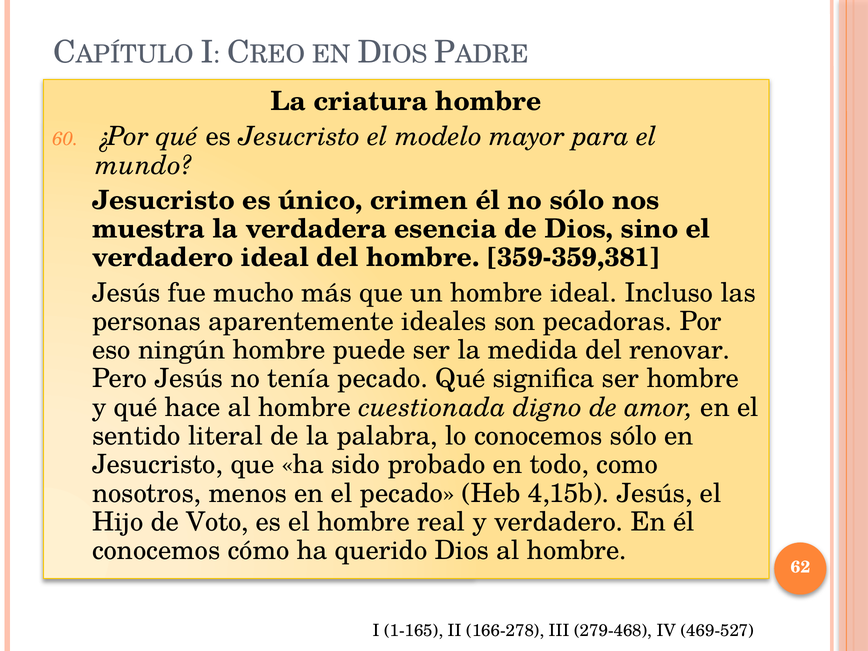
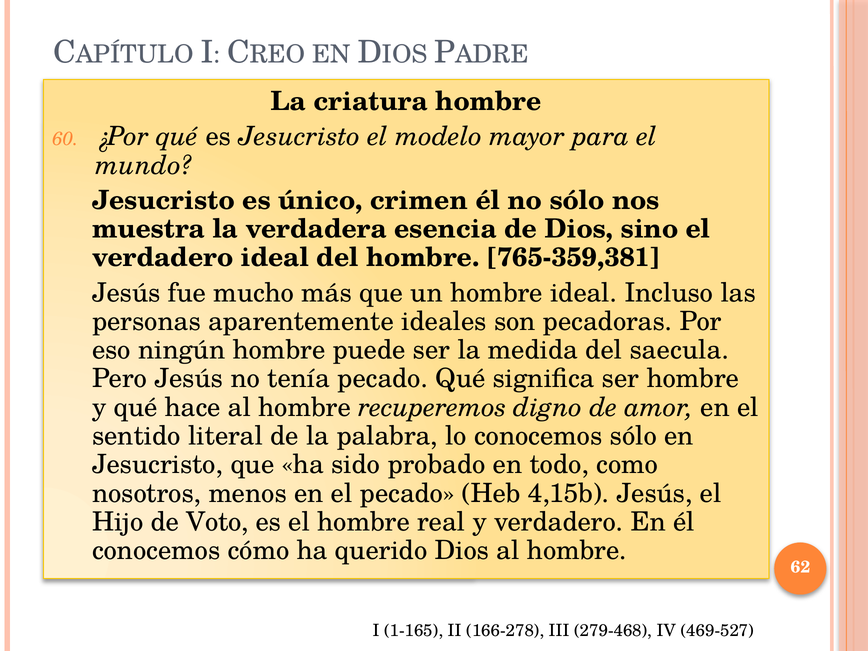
359-359,381: 359-359,381 -> 765-359,381 (574, 258)
renovar: renovar -> saecula (679, 350)
cuestionada: cuestionada -> recuperemos (432, 407)
